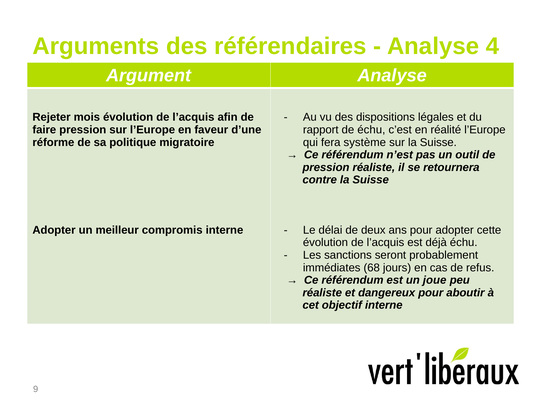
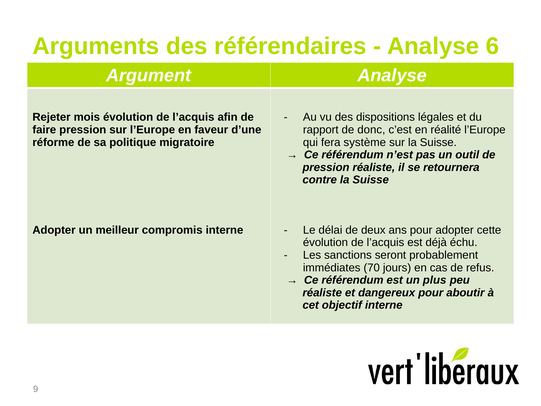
4: 4 -> 6 (493, 46)
de échu: échu -> donc (371, 130)
68: 68 -> 70 (372, 267)
joue: joue -> plus (435, 280)
